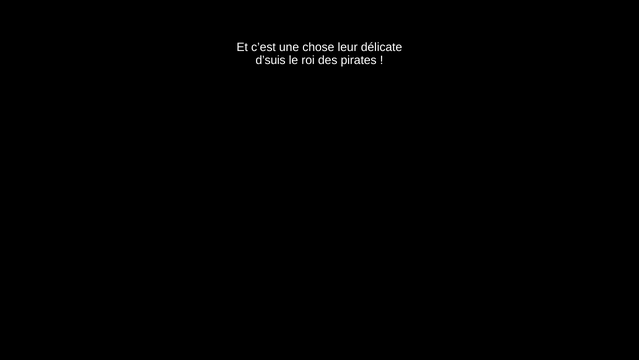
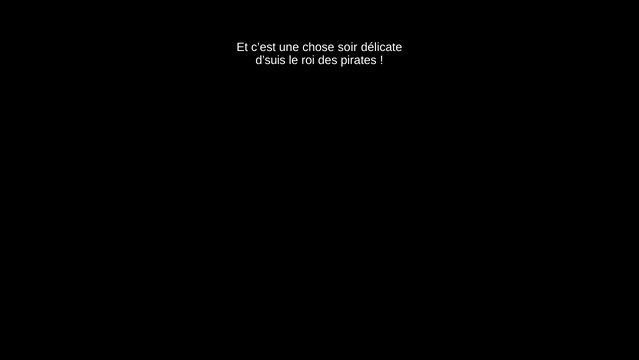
leur: leur -> soir (348, 47)
